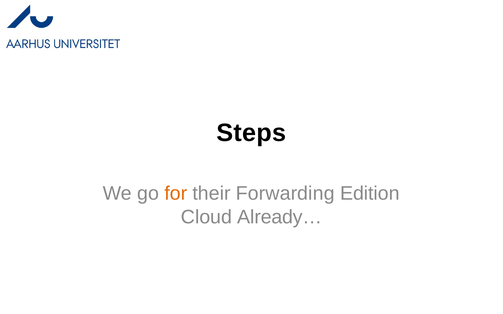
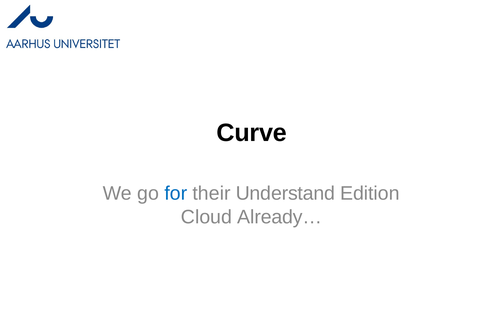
Steps: Steps -> Curve (252, 133)
for colour: orange -> blue (176, 194)
Forwarding: Forwarding -> Understand (285, 194)
